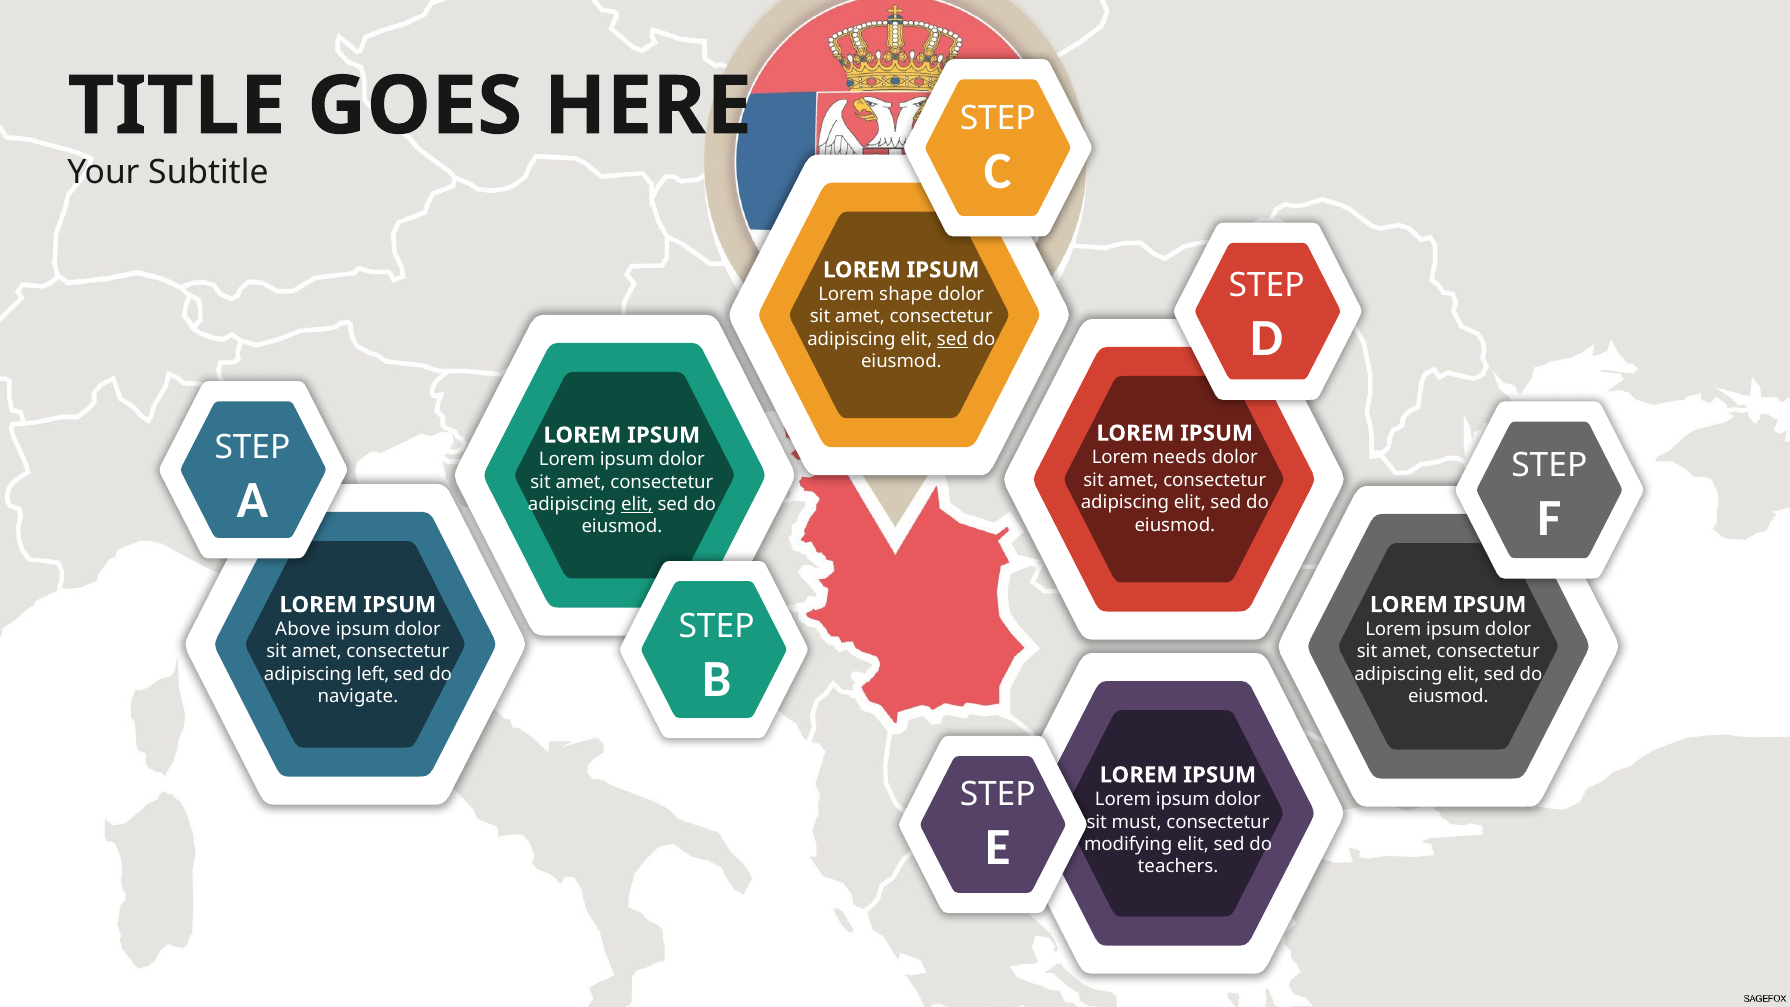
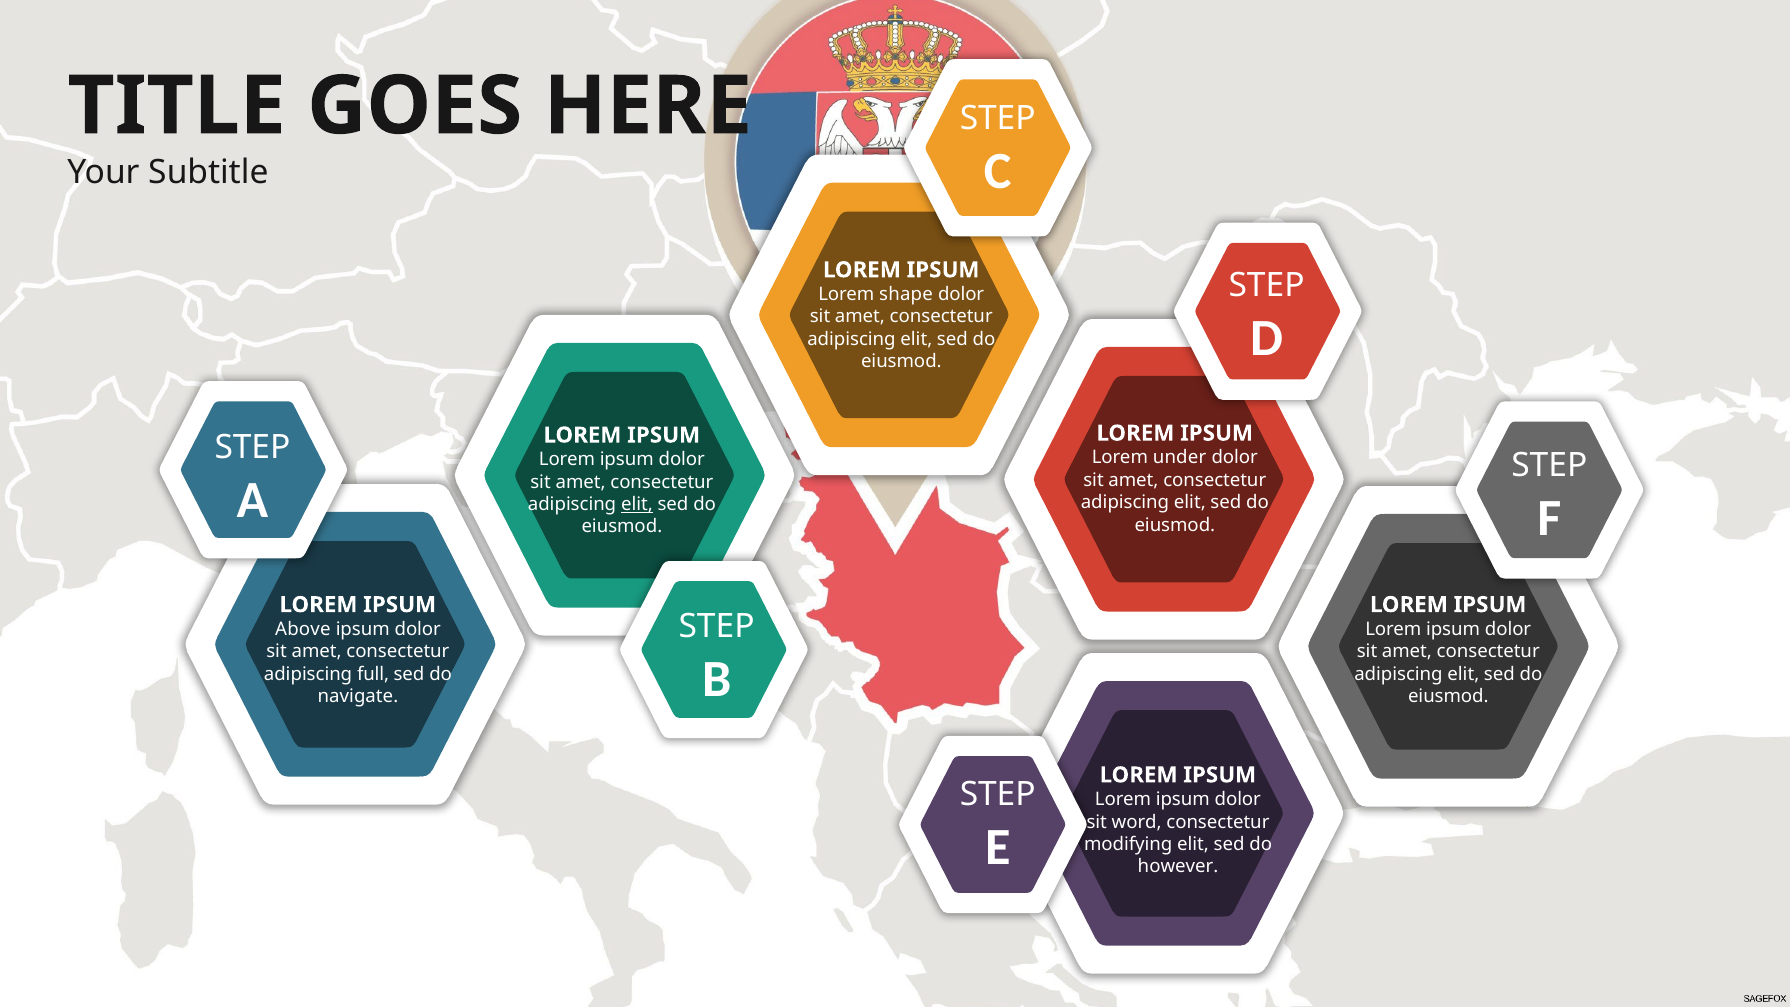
sed underline: present -> none (952, 339)
needs: needs -> under (1180, 458)
left: left -> full (373, 674)
must: must -> word (1137, 822)
teachers: teachers -> however (1178, 867)
